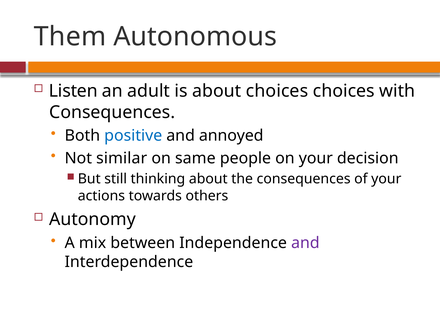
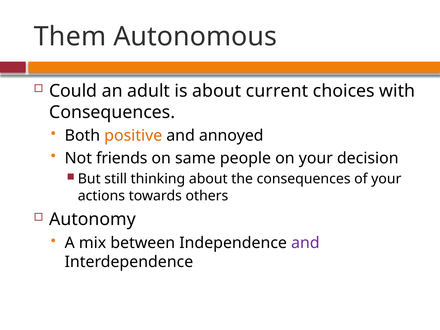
Listen: Listen -> Could (73, 91)
about choices: choices -> current (277, 91)
positive colour: blue -> orange (133, 136)
similar: similar -> friends (122, 158)
